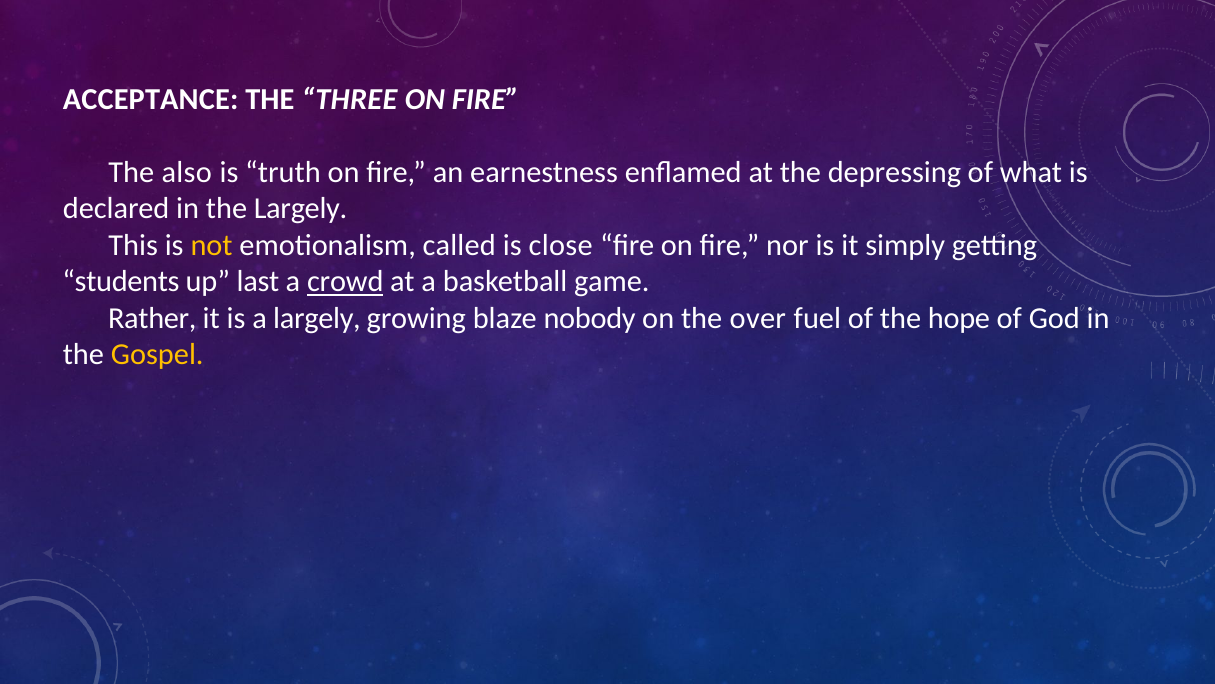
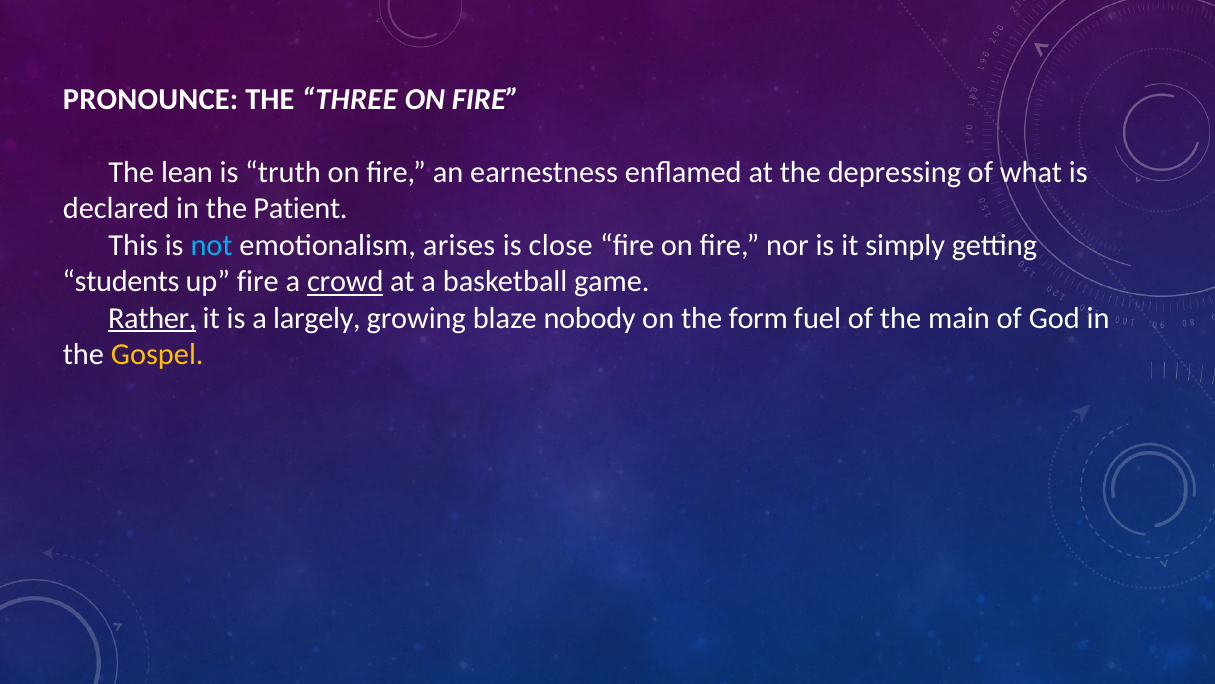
ACCEPTANCE: ACCEPTANCE -> PRONOUNCE (151, 99)
also: also -> lean (187, 172)
the Largely: Largely -> Patient (301, 209)
not colour: yellow -> light blue (212, 245)
called: called -> arises (459, 245)
up last: last -> fire (258, 281)
Rather underline: none -> present (152, 318)
over: over -> form (758, 318)
hope: hope -> main (959, 318)
